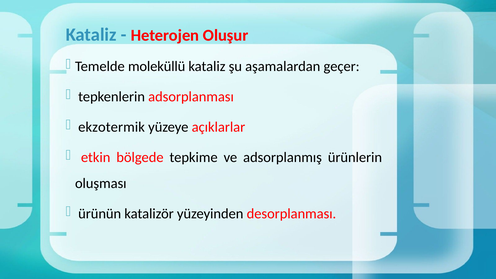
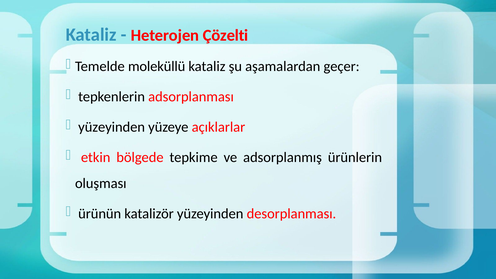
Oluşur: Oluşur -> Çözelti (226, 35)
ekzotermik: ekzotermik -> yüzeyinden (112, 127)
